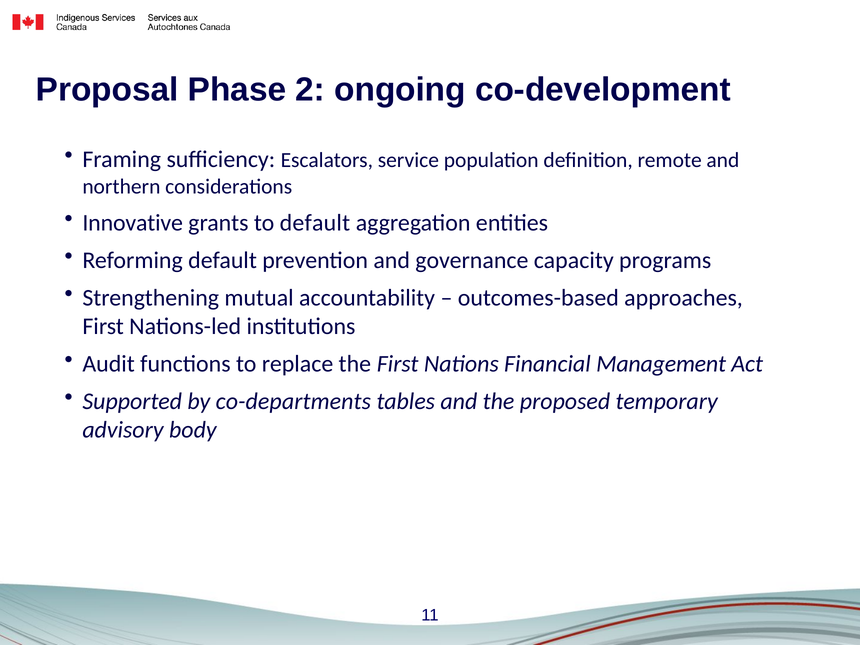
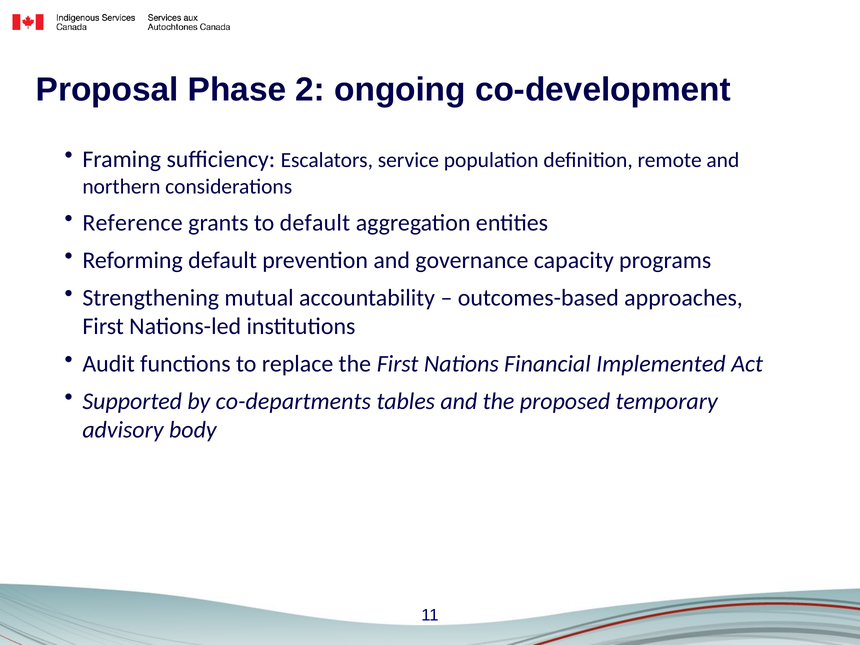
Innovative: Innovative -> Reference (133, 223)
Management: Management -> Implemented (661, 364)
